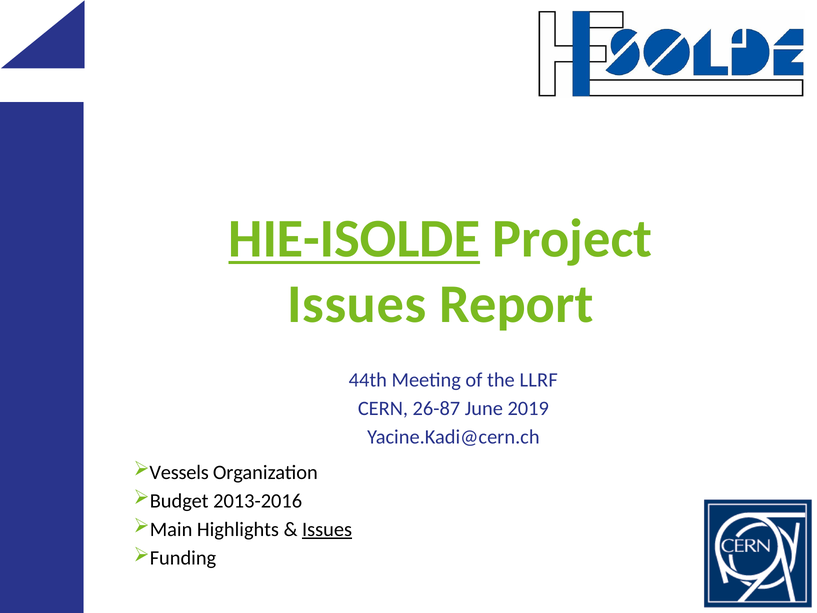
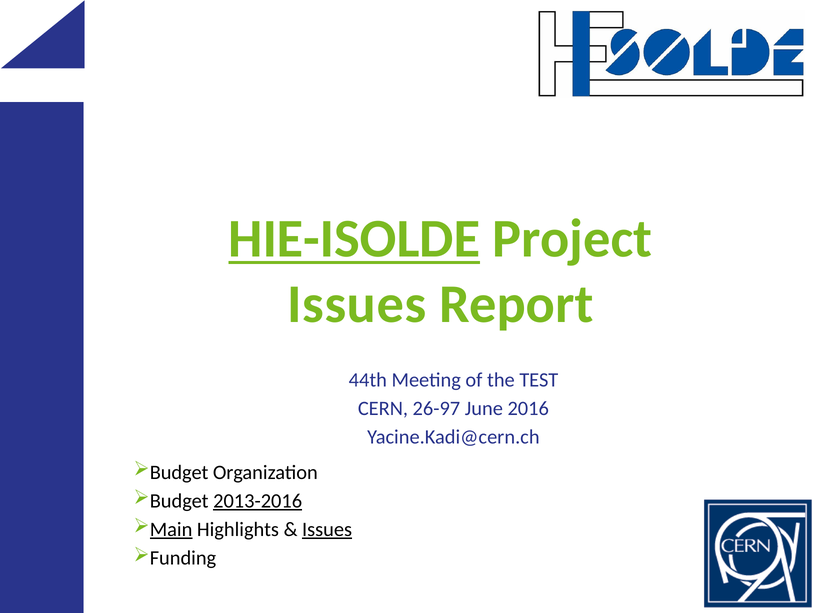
LLRF: LLRF -> TEST (539, 380)
26-87: 26-87 -> 26-97 (436, 408)
2019: 2019 -> 2016 (528, 408)
Vessels: Vessels -> Budget (179, 472)
2013-2016 underline: none -> present (258, 501)
Main underline: none -> present (171, 529)
